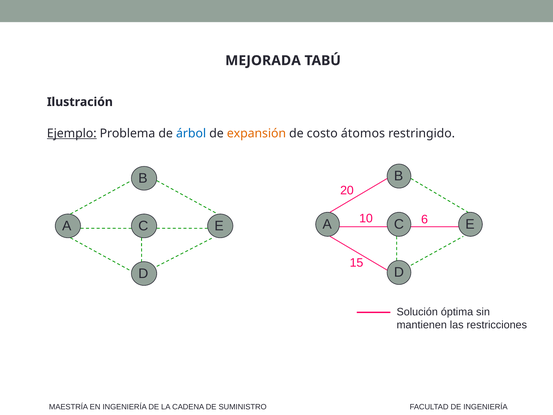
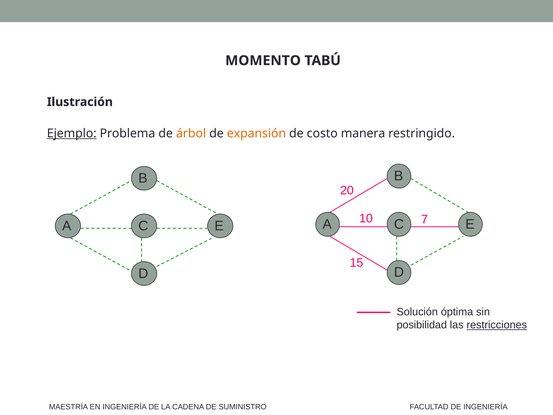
MEJORADA: MEJORADA -> MOMENTO (263, 61)
árbol colour: blue -> orange (191, 133)
átomos: átomos -> manera (363, 133)
6: 6 -> 7 (425, 219)
mantienen: mantienen -> posibilidad (422, 325)
restricciones underline: none -> present (497, 325)
